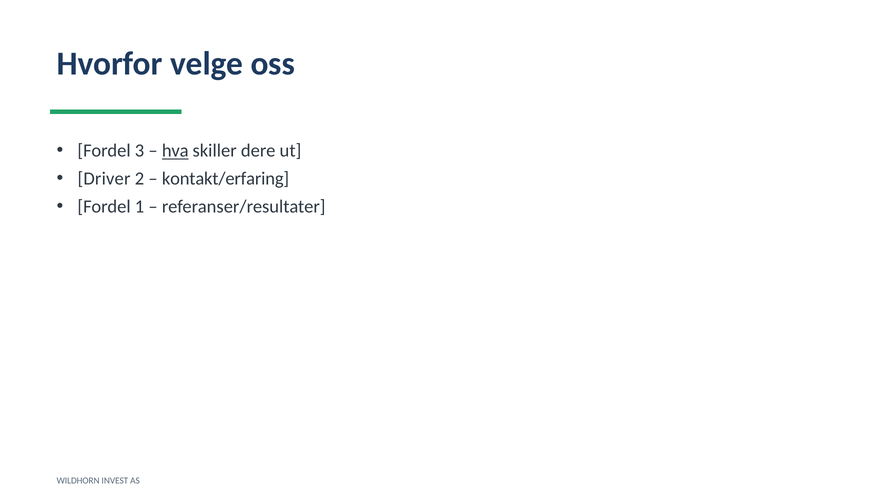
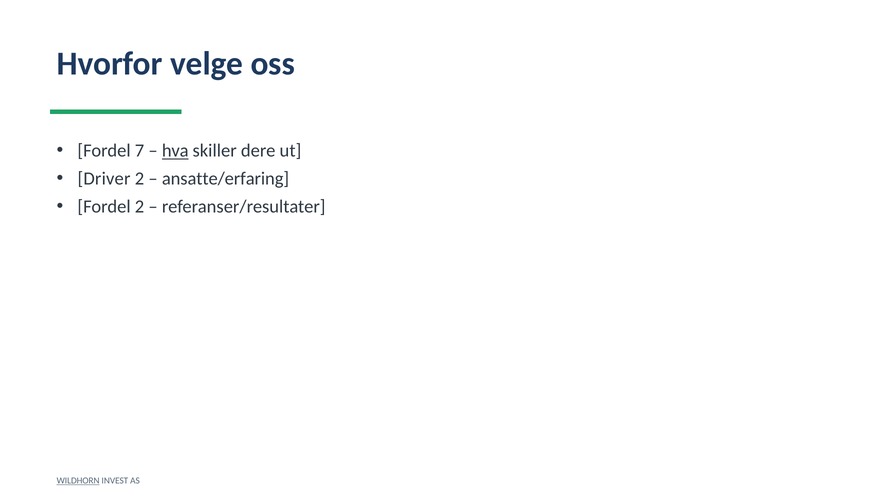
3: 3 -> 7 (140, 151)
kontakt/erfaring: kontakt/erfaring -> ansatte/erfaring (225, 179)
Fordel 1: 1 -> 2 (140, 206)
WILDHORN underline: none -> present (78, 480)
